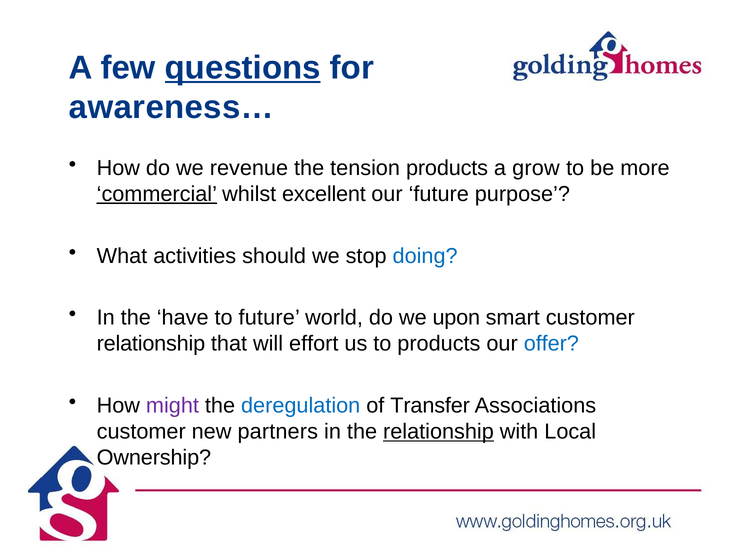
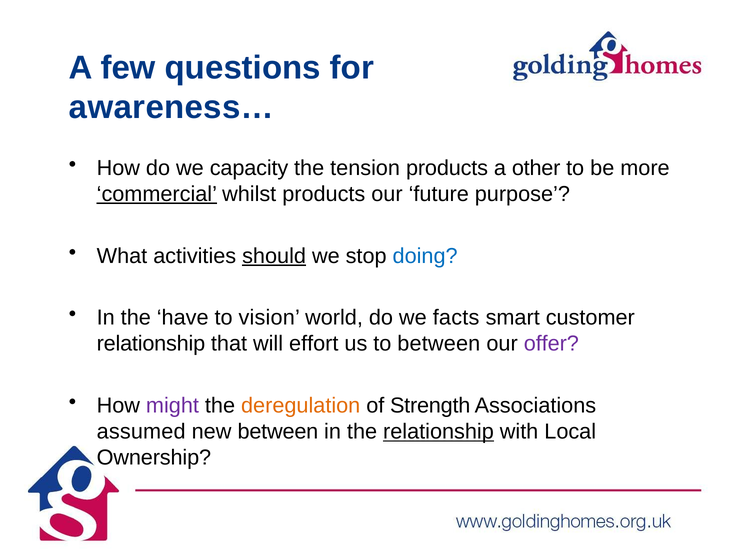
questions underline: present -> none (243, 68)
revenue: revenue -> capacity (249, 168)
grow: grow -> other (536, 168)
whilst excellent: excellent -> products (324, 194)
should underline: none -> present (274, 256)
to future: future -> vision (269, 318)
upon: upon -> facts (456, 318)
to products: products -> between (439, 344)
offer colour: blue -> purple (551, 344)
deregulation colour: blue -> orange (301, 406)
Transfer: Transfer -> Strength (430, 406)
customer: customer -> assumed (141, 432)
new partners: partners -> between (278, 432)
